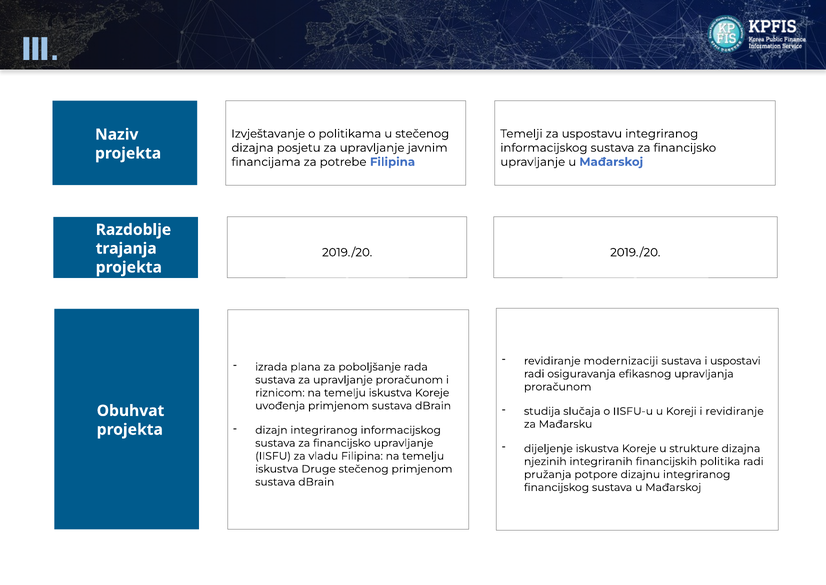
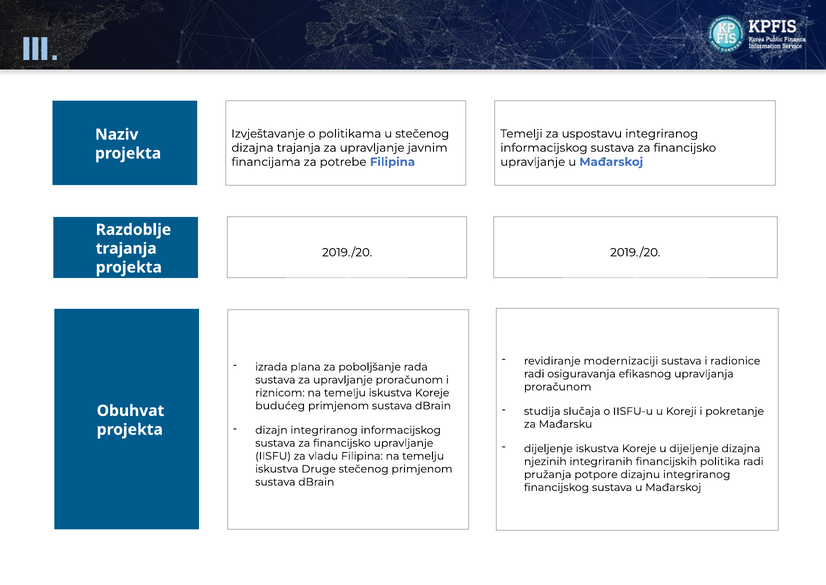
dizajna posjetu: posjetu -> trajanja (299, 148)
uspostavi: uspostavi -> radionice (735, 361)
uvođenja: uvođenja -> budućeg (280, 406)
i revidiranje: revidiranje -> pokretanje (735, 412)
u strukture: strukture -> dijeljenje (694, 449)
